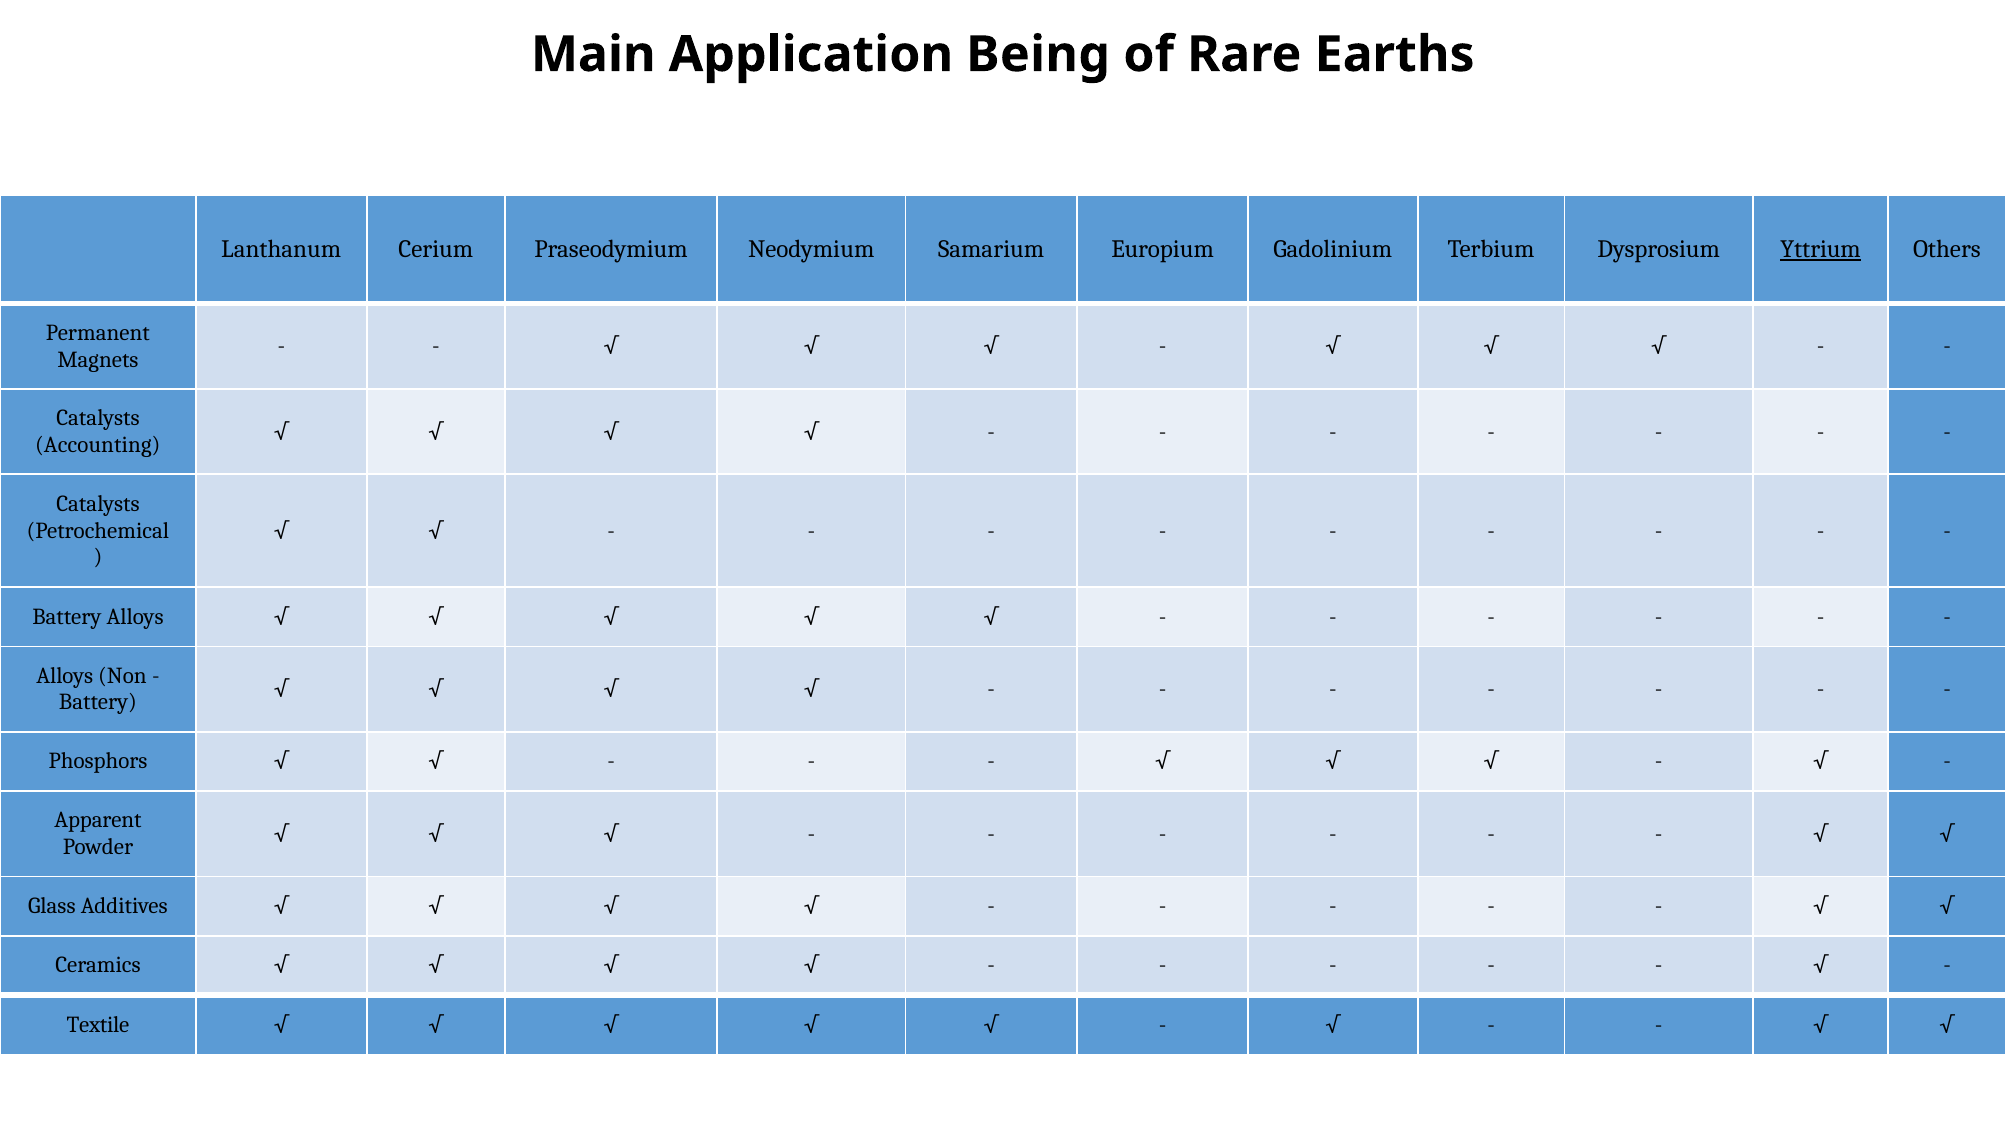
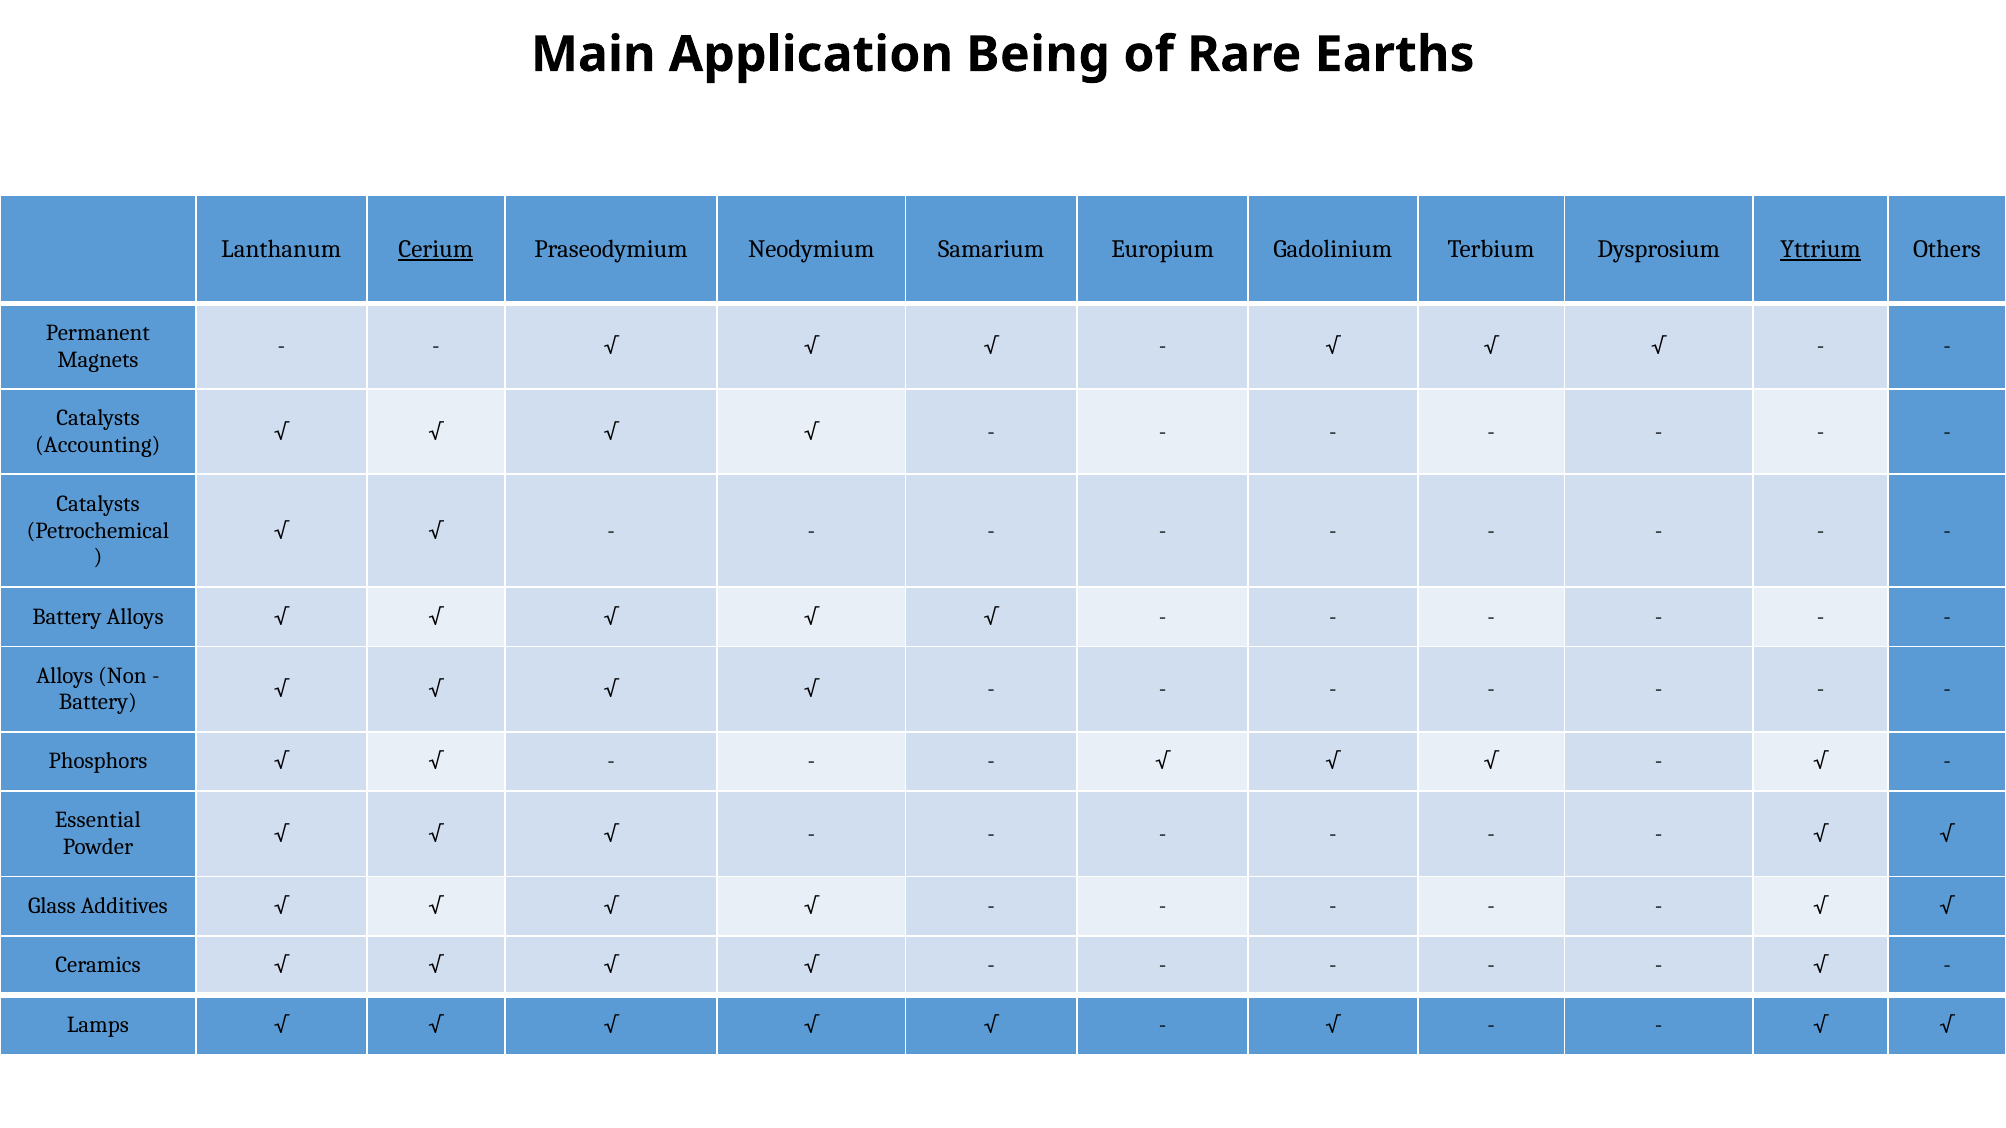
Cerium underline: none -> present (436, 249)
Apparent: Apparent -> Essential (98, 821)
Textile: Textile -> Lamps (98, 1025)
